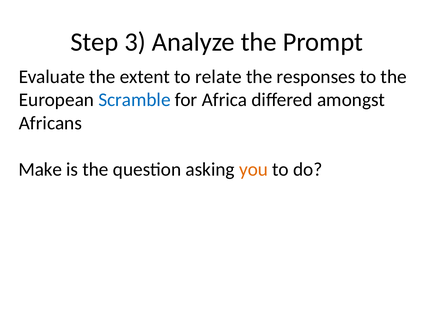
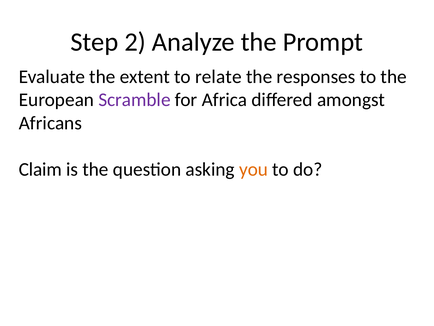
3: 3 -> 2 (135, 42)
Scramble colour: blue -> purple (134, 100)
Make: Make -> Claim (40, 169)
